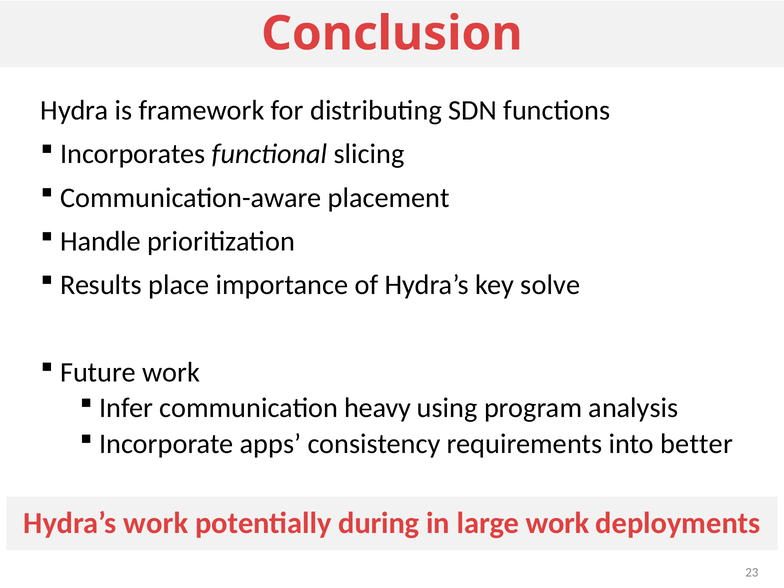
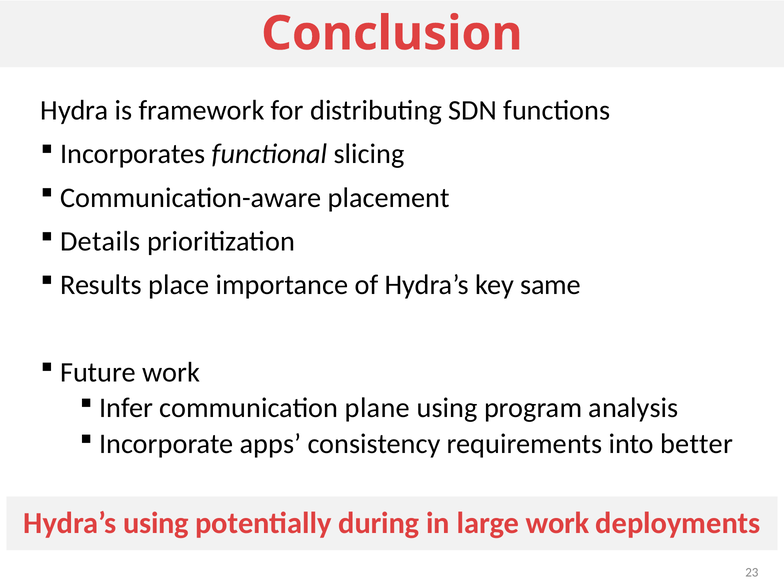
Handle: Handle -> Details (100, 241)
solve: solve -> same (551, 285)
heavy: heavy -> plane (377, 408)
Hydra’s work: work -> using (156, 523)
